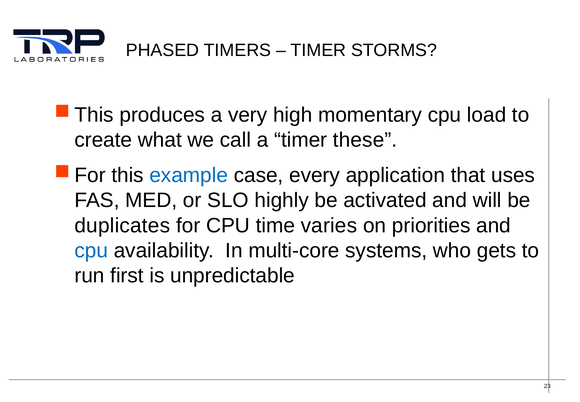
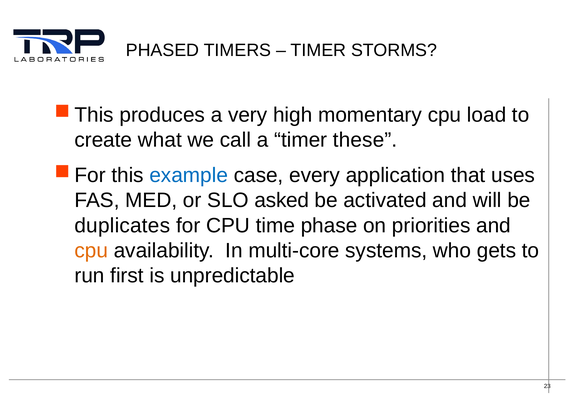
highly: highly -> asked (282, 200)
varies: varies -> phase (329, 225)
cpu colour: blue -> orange (91, 250)
